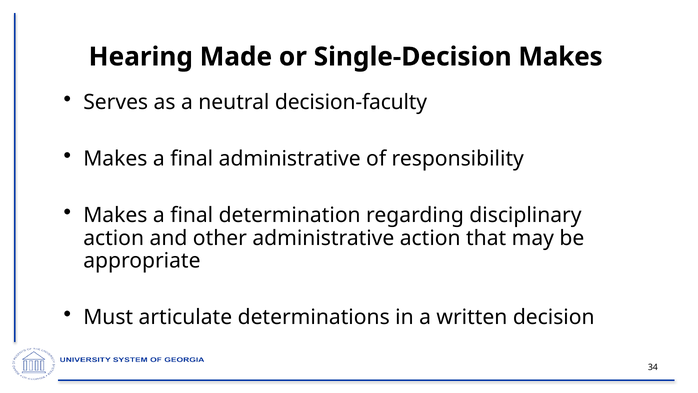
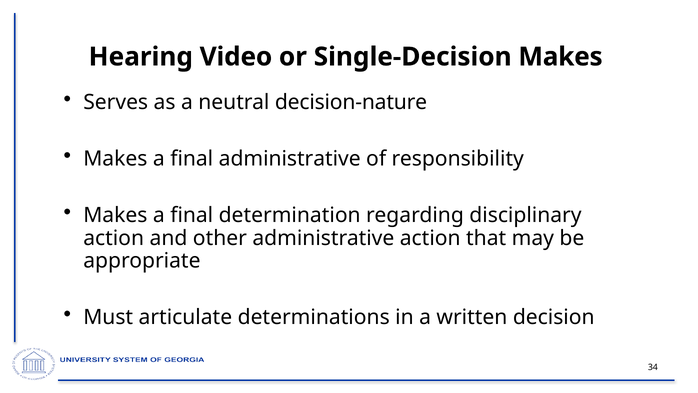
Made: Made -> Video (236, 57)
decision-faculty: decision-faculty -> decision-nature (351, 102)
